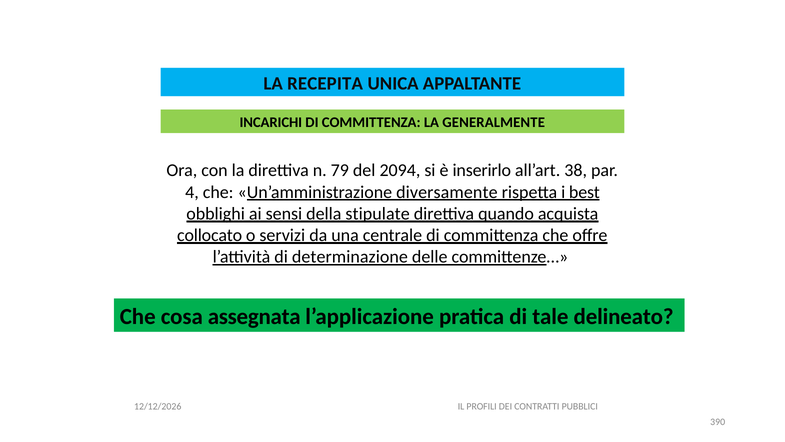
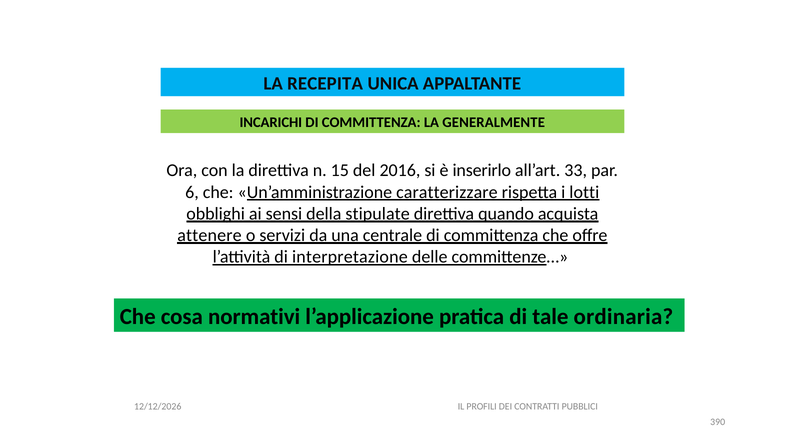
79: 79 -> 15 (340, 170)
2094: 2094 -> 2016 (400, 170)
38: 38 -> 33 (576, 170)
4: 4 -> 6 (192, 192)
diversamente: diversamente -> caratterizzare (447, 192)
best: best -> lotti (584, 192)
collocato: collocato -> attenere (209, 235)
determinazione: determinazione -> interpretazione (350, 257)
assegnata: assegnata -> normativi (254, 316)
delineato: delineato -> ordinaria (623, 316)
